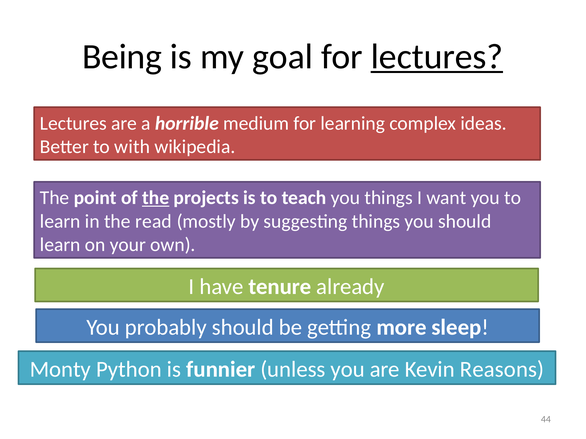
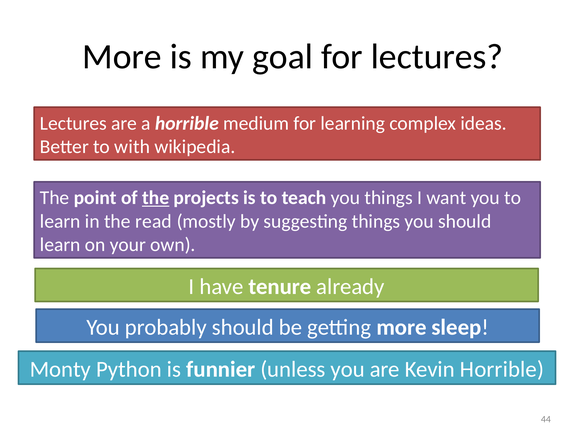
Being: Being -> More (122, 57)
lectures underline: present -> none (437, 57)
Kevin Reasons: Reasons -> Horrible (502, 370)
